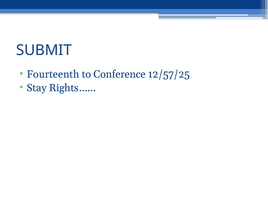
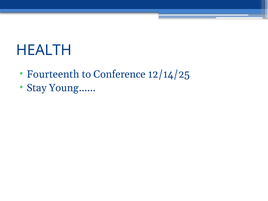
SUBMIT: SUBMIT -> HEALTH (44, 50)
12/57/25: 12/57/25 -> 12/14/25 (169, 74)
Rights……: Rights…… -> Young…… (72, 88)
